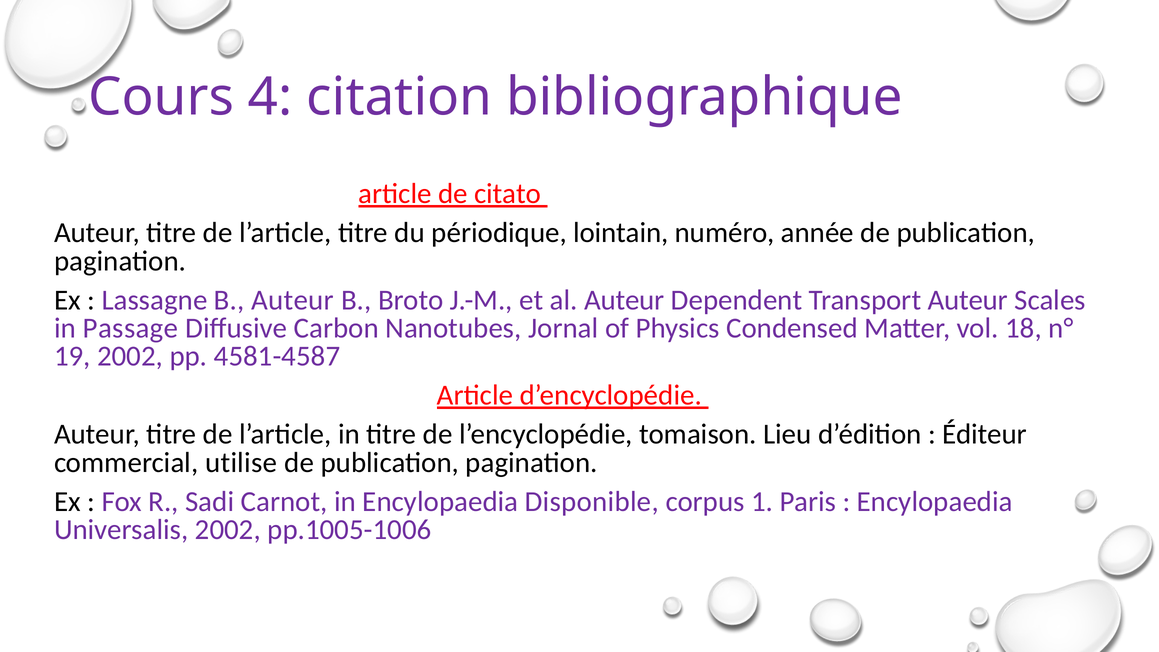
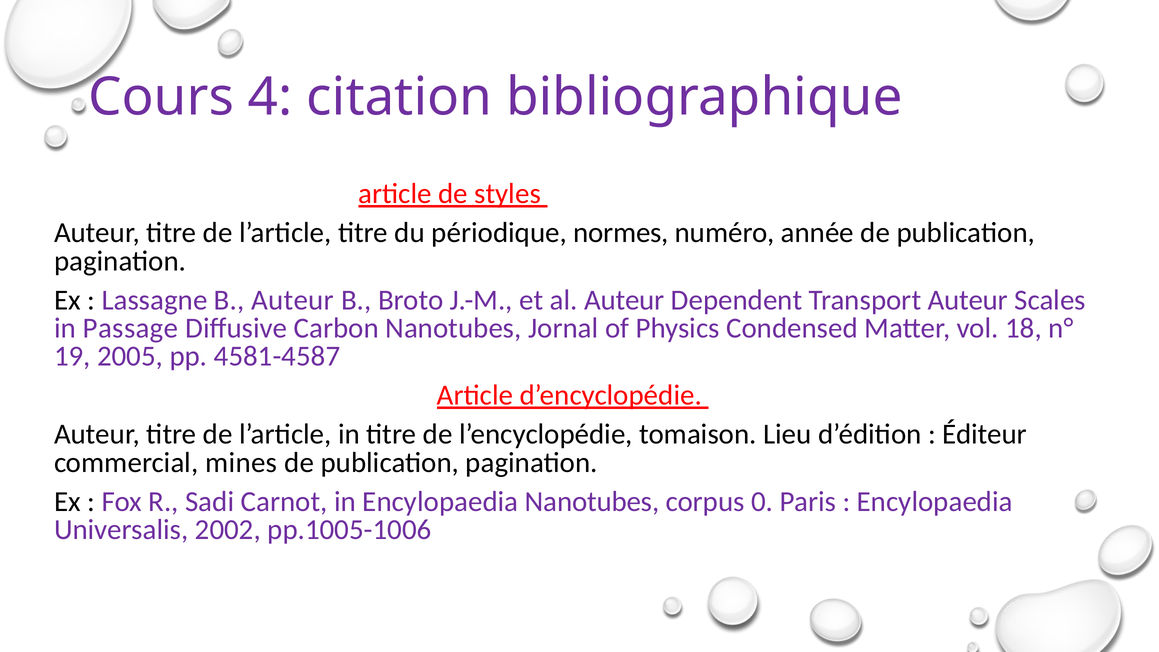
citato: citato -> styles (508, 194)
lointain: lointain -> normes (621, 233)
19 2002: 2002 -> 2005 (130, 356)
utilise: utilise -> mines (241, 462)
Encylopaedia Disponible: Disponible -> Nanotubes (592, 501)
1: 1 -> 0 (762, 501)
